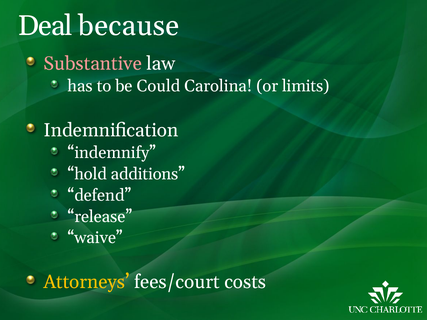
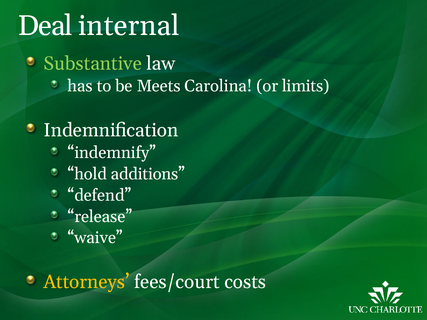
because: because -> internal (129, 26)
Substantive colour: pink -> light green (93, 64)
Could: Could -> Meets (159, 86)
